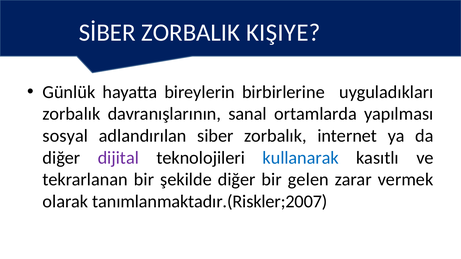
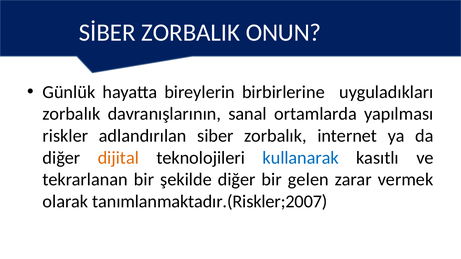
KIŞIYE: KIŞIYE -> ONUN (283, 33)
sosyal: sosyal -> riskler (65, 136)
dijital colour: purple -> orange (118, 158)
